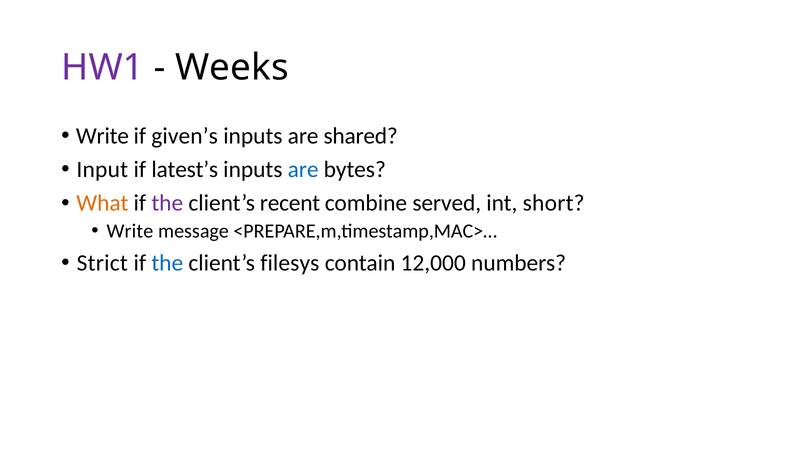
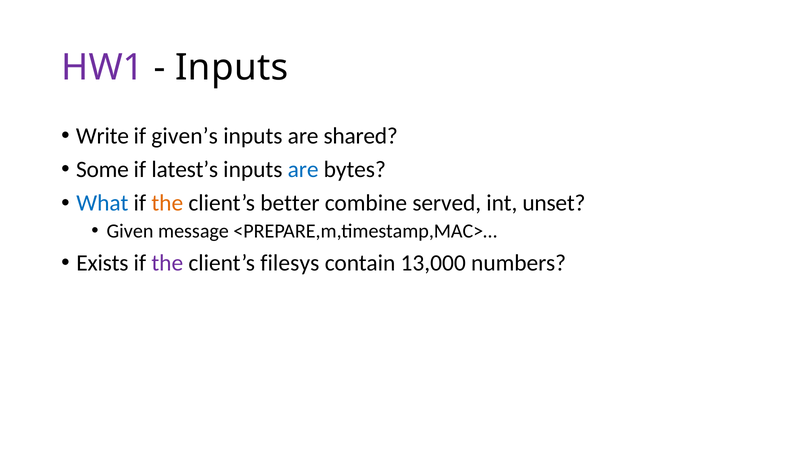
Weeks: Weeks -> Inputs (232, 68)
Input: Input -> Some (102, 170)
What colour: orange -> blue (102, 203)
the colour: purple -> orange (167, 203)
recent: recent -> better (290, 203)
short: short -> unset (554, 203)
Write: Write -> Given (130, 231)
Strict: Strict -> Exists (102, 263)
the colour: blue -> purple (167, 263)
12,000: 12,000 -> 13,000 (433, 263)
